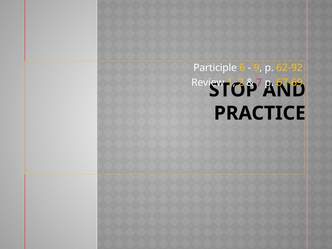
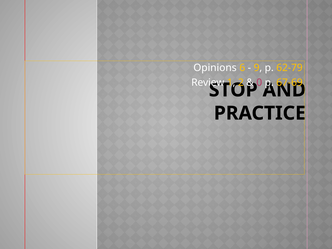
Participle: Participle -> Opinions (215, 68)
62-92: 62-92 -> 62-79 (289, 68)
7: 7 -> 0 (259, 83)
